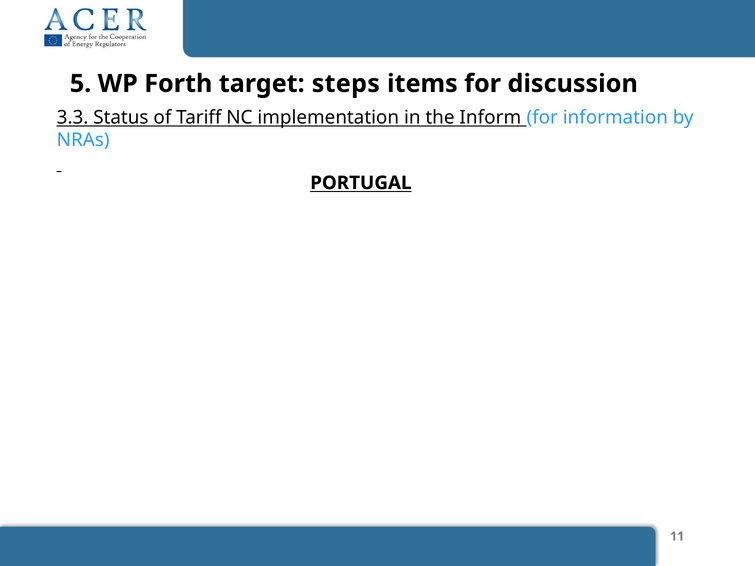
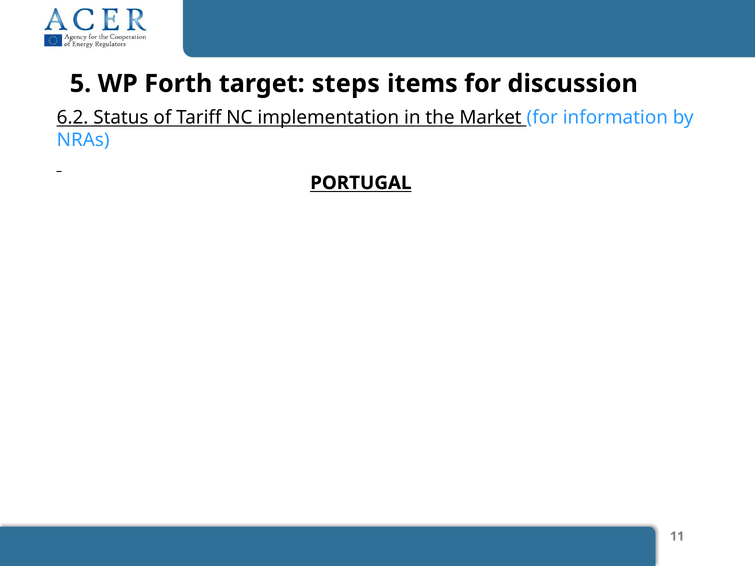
3.3: 3.3 -> 6.2 (73, 118)
Inform: Inform -> Market (490, 118)
